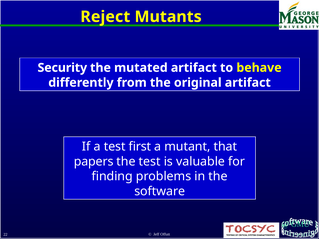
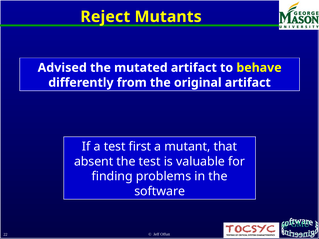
Security: Security -> Advised (62, 68)
papers: papers -> absent (94, 162)
